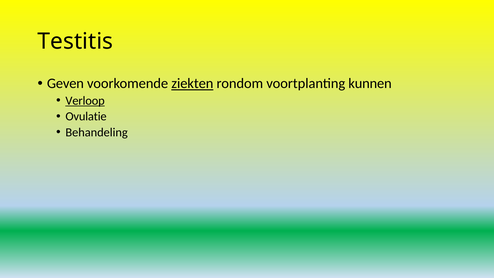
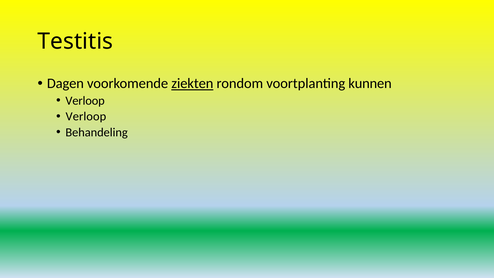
Geven: Geven -> Dagen (65, 84)
Verloop underline: present -> none (85, 101)
Ovulatie: Ovulatie -> Verloop (86, 116)
